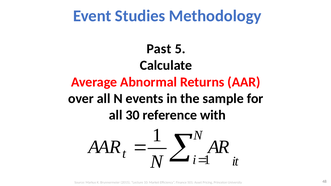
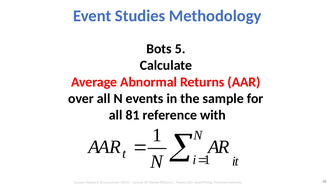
Past: Past -> Bots (159, 49)
30: 30 -> 81 (133, 115)
